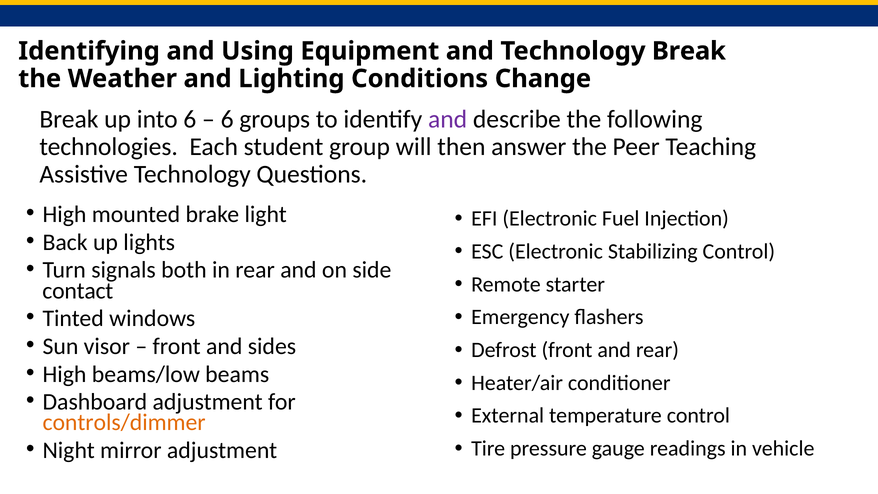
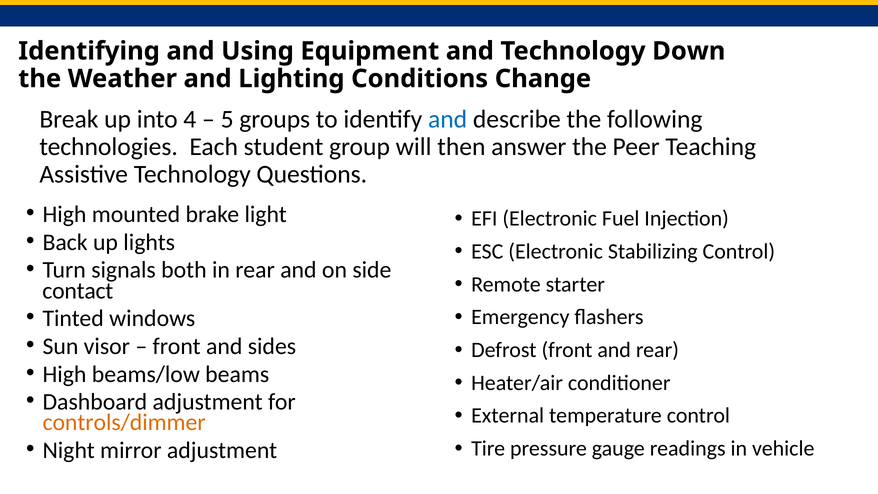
Technology Break: Break -> Down (689, 51)
into 6: 6 -> 4 (190, 119)
6: 6 -> 5 (227, 119)
and colour: purple -> blue (448, 119)
